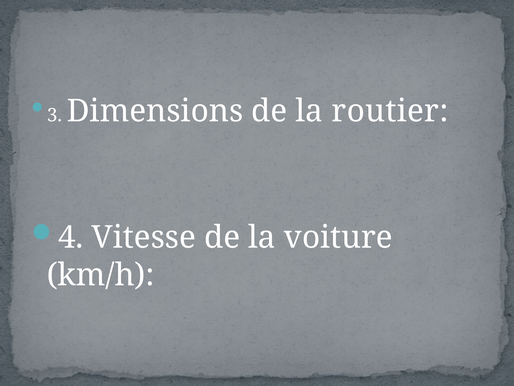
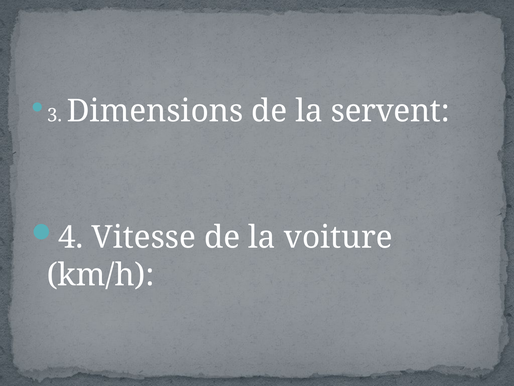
routier: routier -> servent (390, 111)
